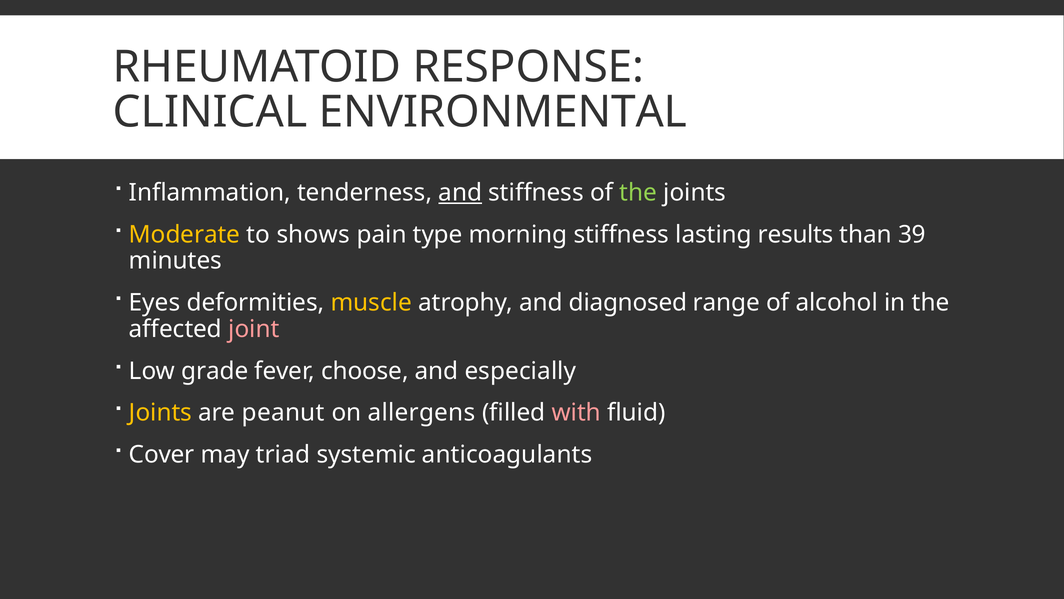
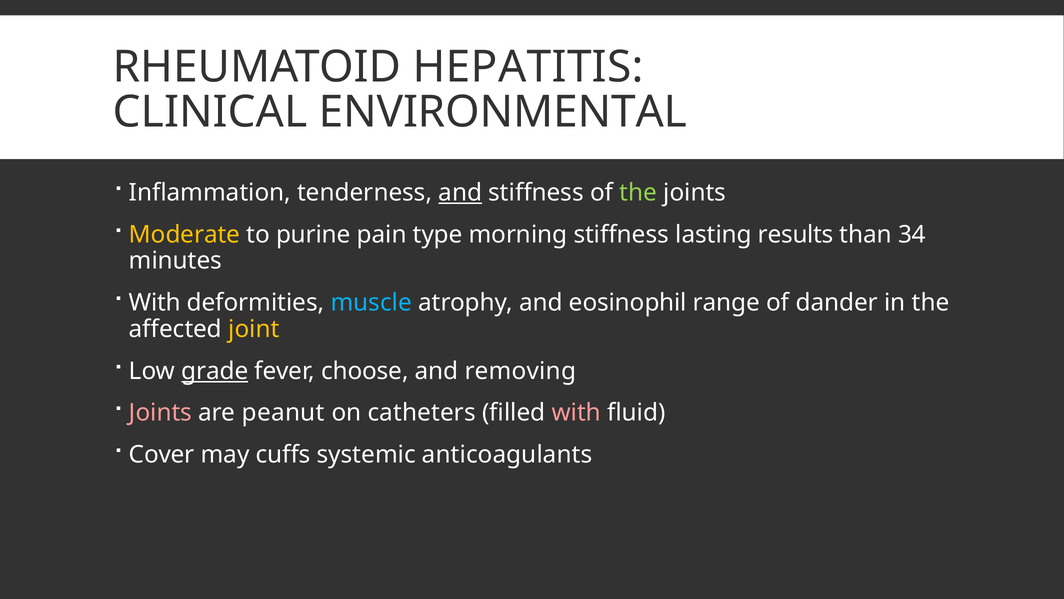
RESPONSE: RESPONSE -> HEPATITIS (528, 67)
shows: shows -> purine (313, 234)
39: 39 -> 34 (912, 234)
Eyes: Eyes -> With (155, 303)
muscle colour: yellow -> light blue (371, 303)
diagnosed: diagnosed -> eosinophil (628, 303)
alcohol: alcohol -> dander (837, 303)
joint colour: pink -> yellow (254, 329)
grade underline: none -> present (215, 371)
especially: especially -> removing (520, 371)
Joints colour: yellow -> pink (160, 413)
allergens: allergens -> catheters (422, 413)
triad: triad -> cuffs (283, 454)
